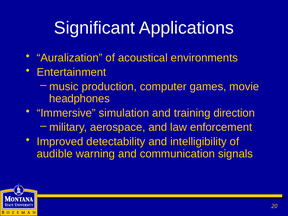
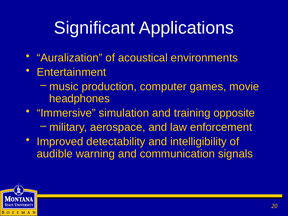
direction: direction -> opposite (234, 113)
